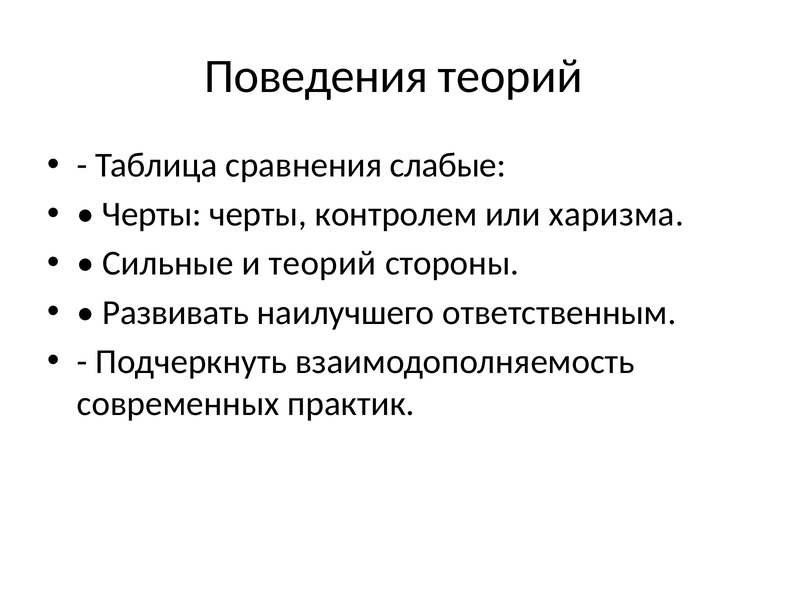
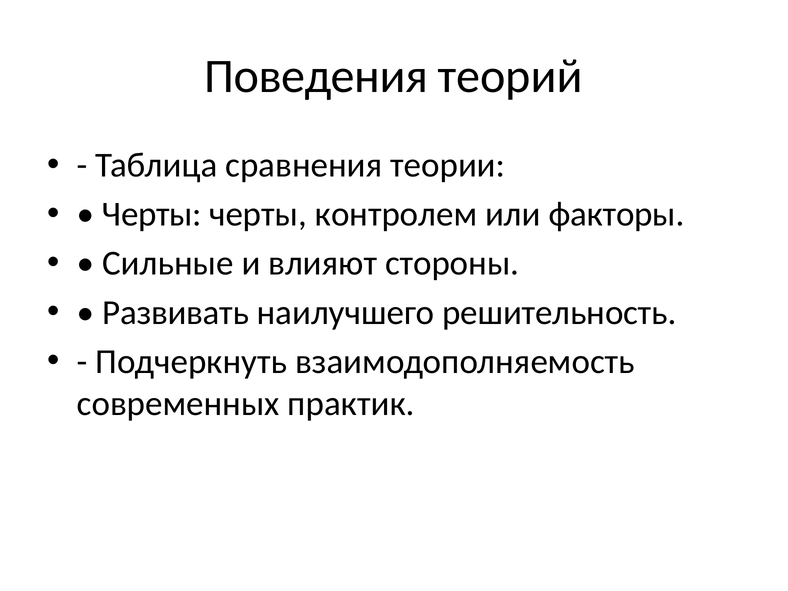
слабые: слабые -> теории (448, 165)
харизма: харизма -> факторы (617, 214)
и теорий: теорий -> влияют (323, 263)
ответственным: ответственным -> решительность (559, 312)
